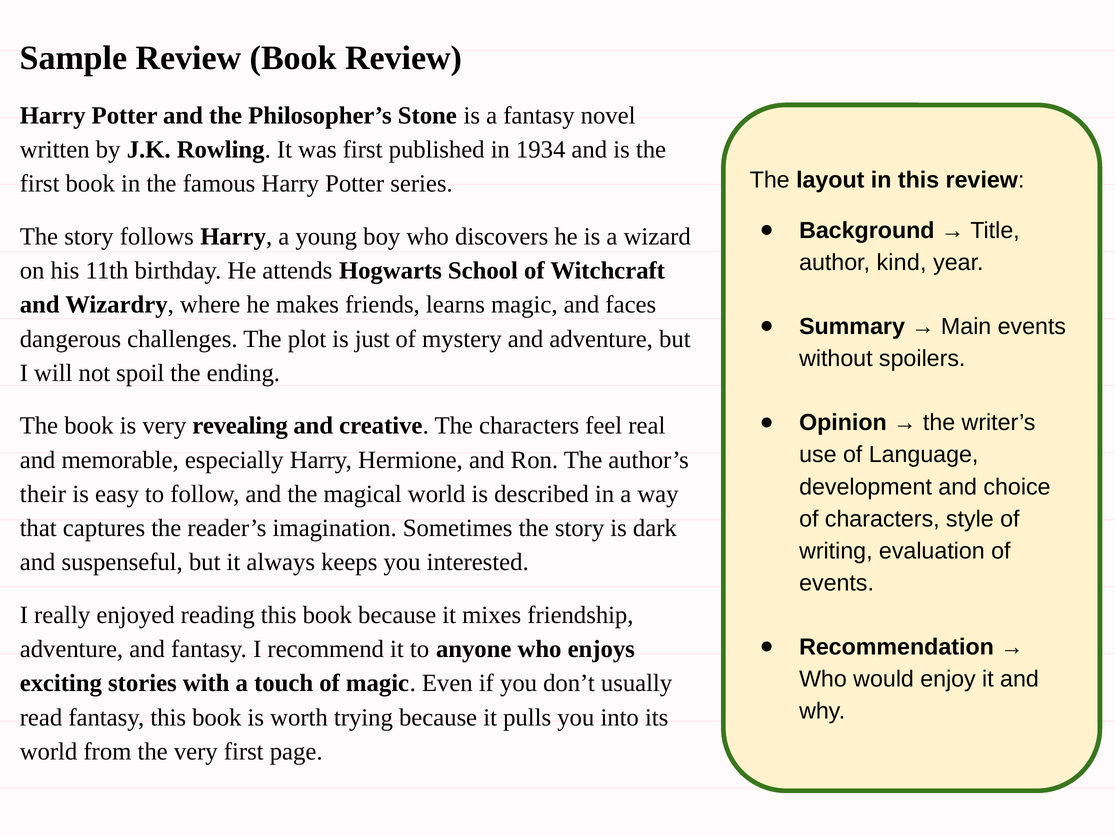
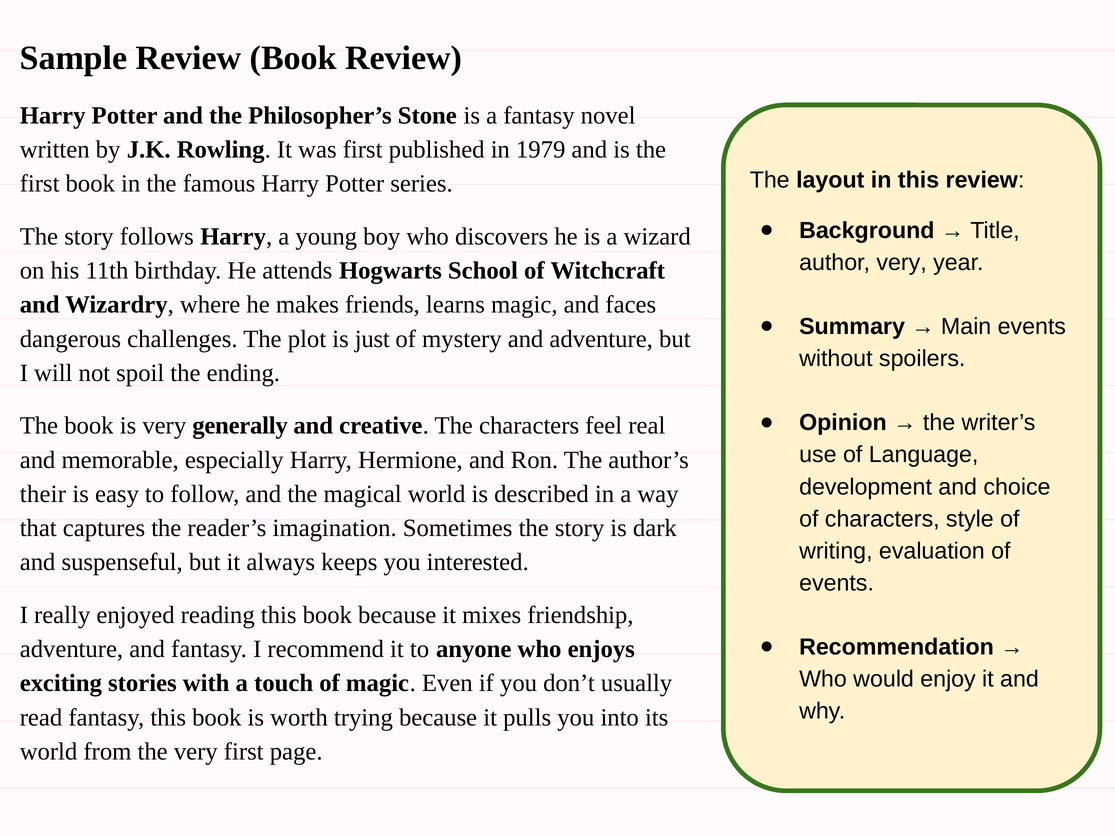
1934: 1934 -> 1979 (541, 150)
author kind: kind -> very (902, 263)
revealing: revealing -> generally (240, 426)
